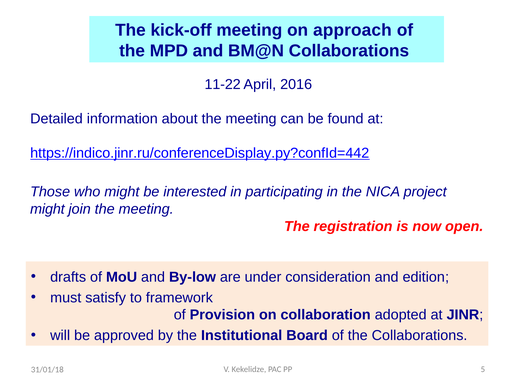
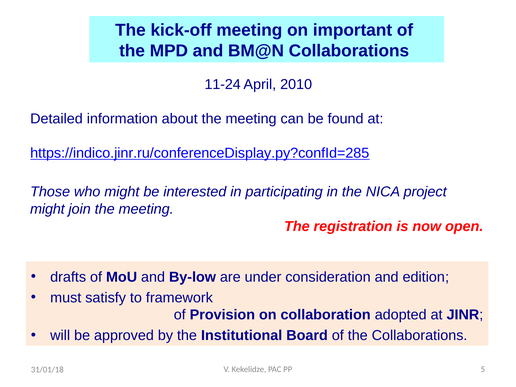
approach: approach -> important (352, 30)
11-22: 11-22 -> 11-24 (223, 85)
2016: 2016 -> 2010 (296, 85)
https://indico.jinr.ru/conferenceDisplay.py?confId=442: https://indico.jinr.ru/conferenceDisplay.py?confId=442 -> https://indico.jinr.ru/conferenceDisplay.py?confId=285 (200, 153)
